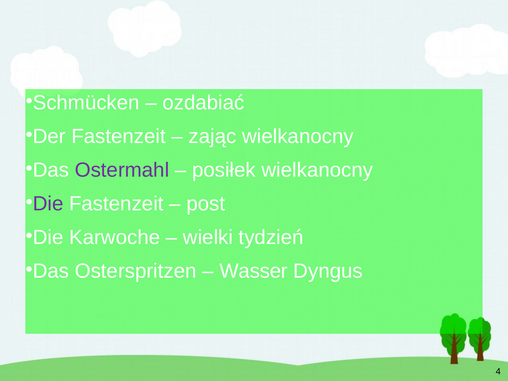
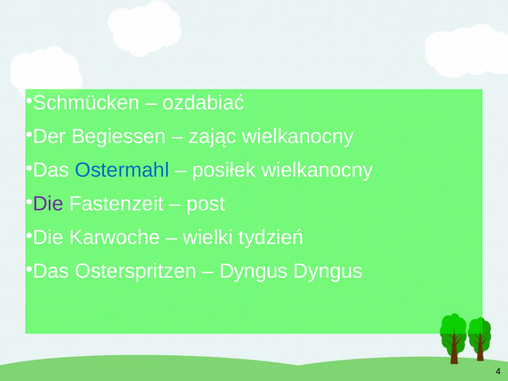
Der Fastenzeit: Fastenzeit -> Begiessen (119, 137)
Ostermahl colour: purple -> blue (122, 170)
Wasser: Wasser -> Dyngus (254, 271)
